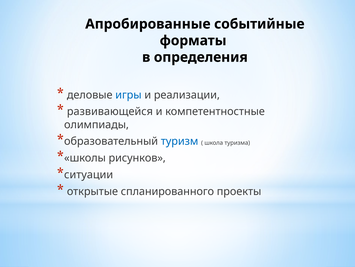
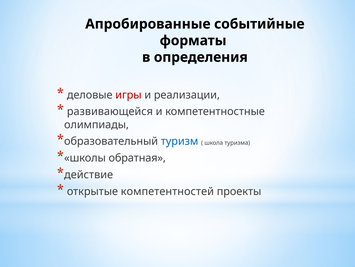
игры colour: blue -> red (128, 95)
рисунков: рисунков -> обратная (137, 158)
ситуации: ситуации -> действие (89, 174)
спланированного: спланированного -> компетентностей (167, 191)
